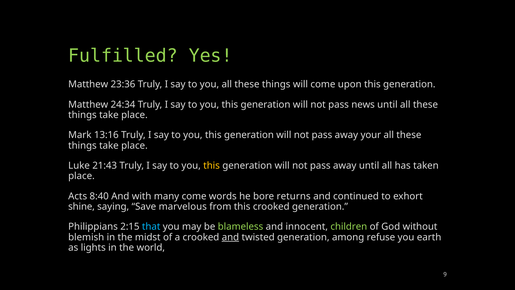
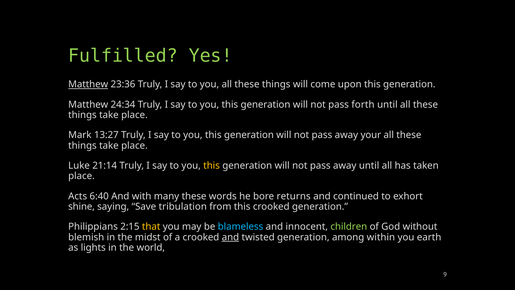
Matthew underline: none -> present (88, 84)
news: news -> forth (363, 104)
13:16: 13:16 -> 13:27 (106, 135)
21:43: 21:43 -> 21:14 (105, 165)
8:40: 8:40 -> 6:40 (99, 196)
many come: come -> these (194, 196)
marvelous: marvelous -> tribulation (183, 206)
that colour: light blue -> yellow (151, 227)
blameless colour: light green -> light blue (240, 227)
refuse: refuse -> within (381, 237)
